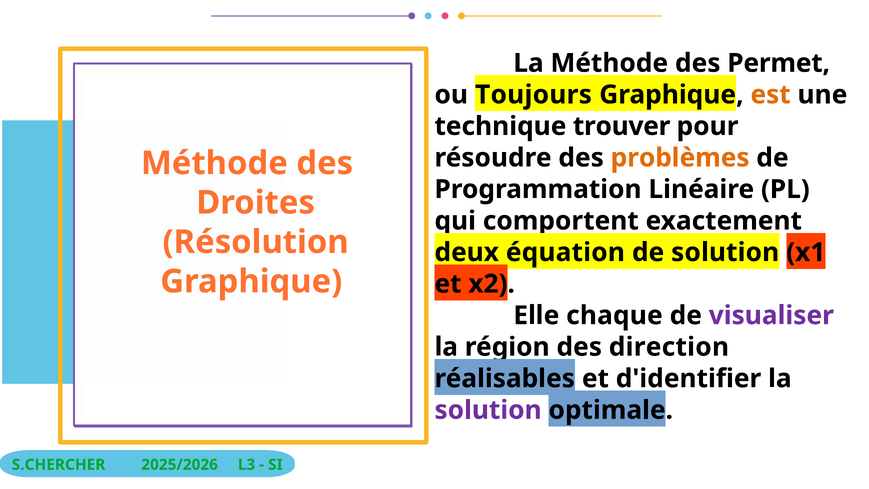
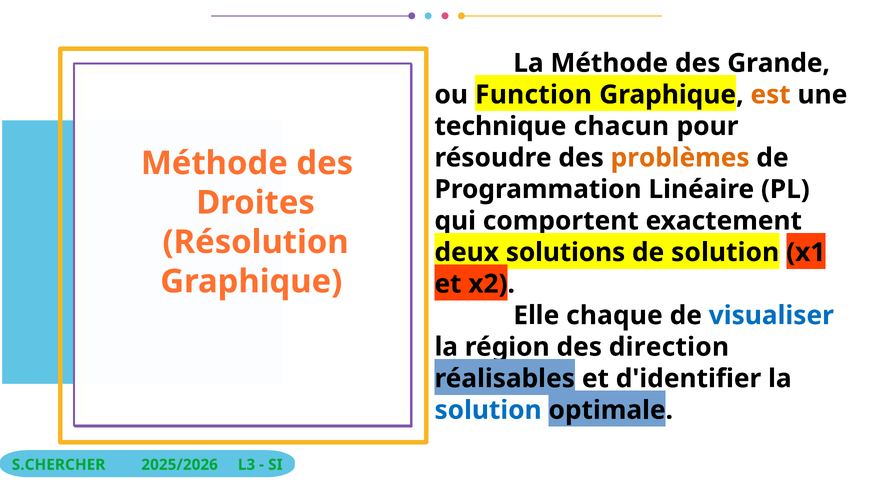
Permet: Permet -> Grande (779, 63)
Toujours: Toujours -> Function (533, 95)
trouver: trouver -> chacun (621, 126)
équation: équation -> solutions (566, 252)
visualiser colour: purple -> blue (771, 315)
solution colour: purple -> blue (488, 410)
